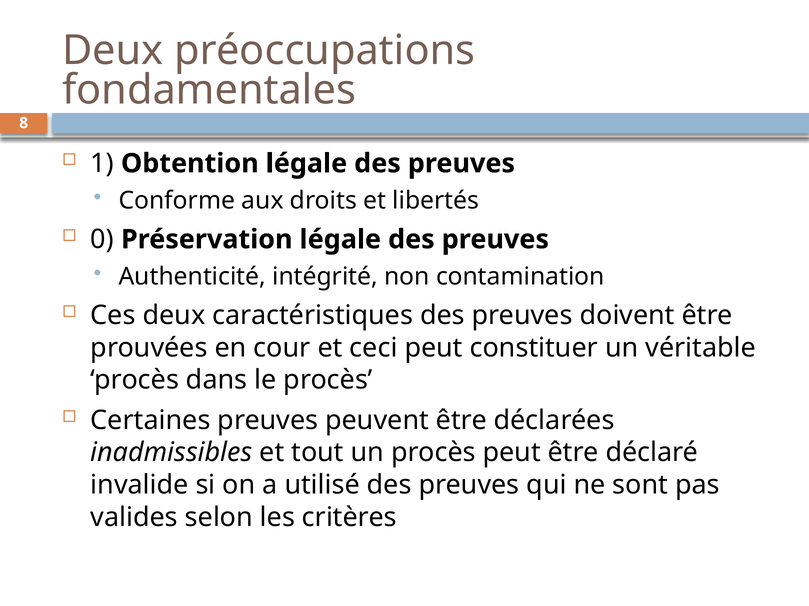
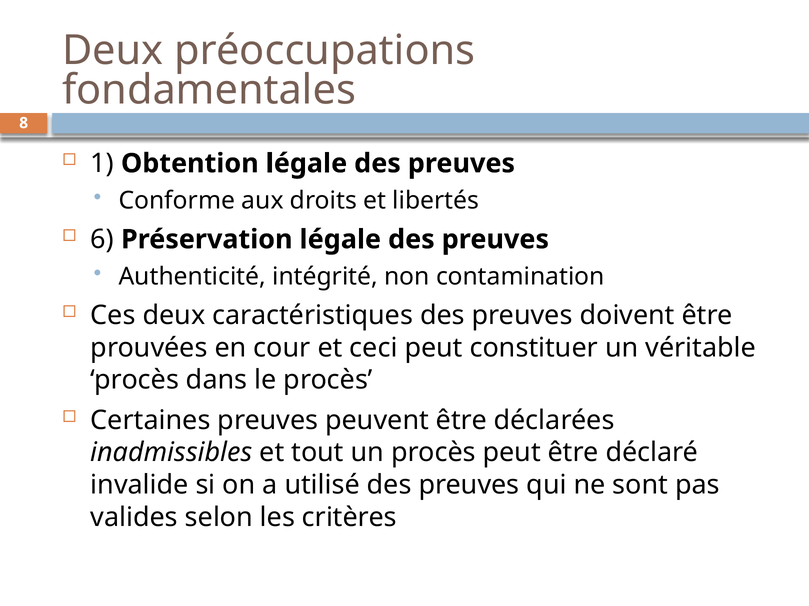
0: 0 -> 6 (102, 240)
